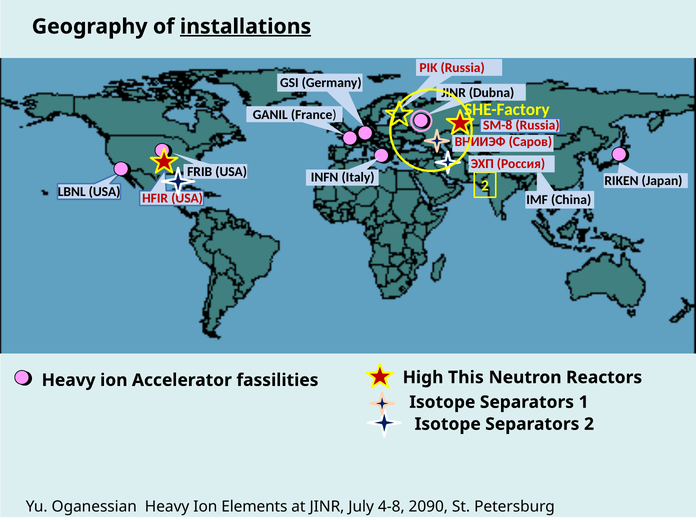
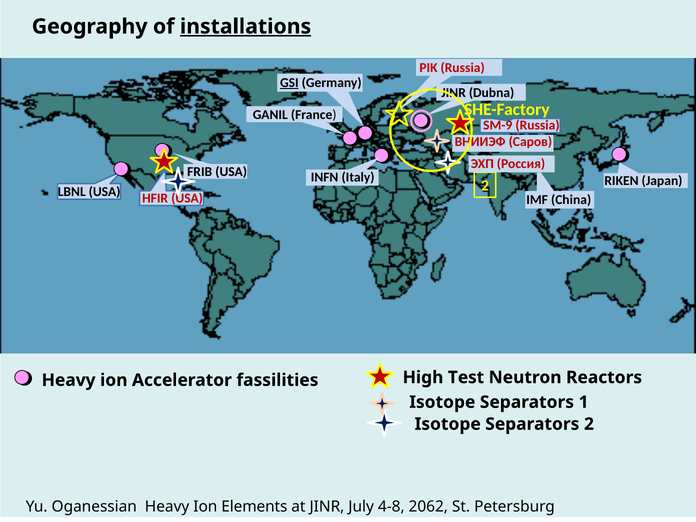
GSI underline: none -> present (289, 83)
SM-8: SM-8 -> SM-9 (498, 125)
This: This -> Test (466, 377)
2090: 2090 -> 2062 (428, 507)
